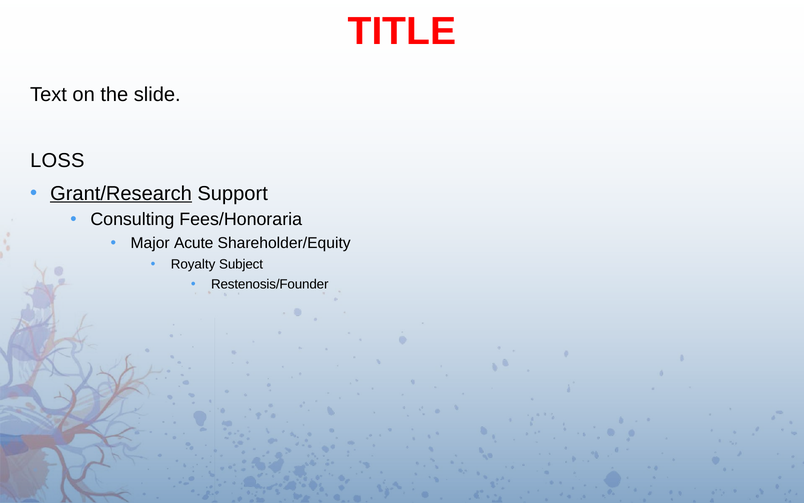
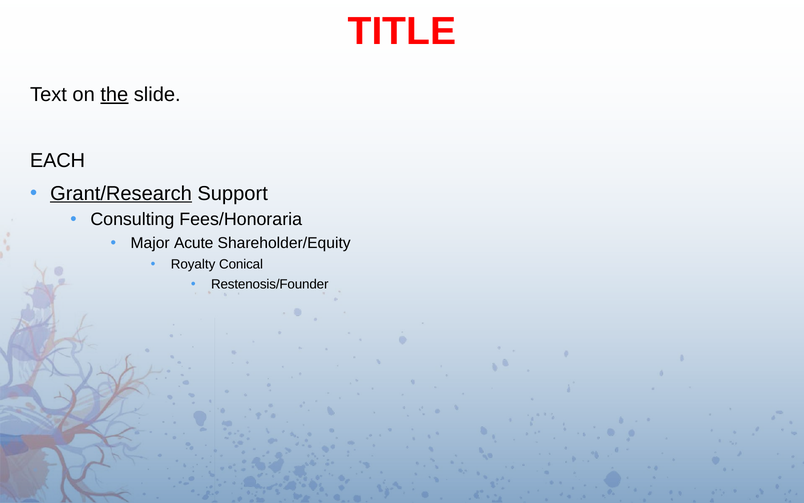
the underline: none -> present (114, 95)
LOSS: LOSS -> EACH (58, 160)
Subject: Subject -> Conical (241, 264)
